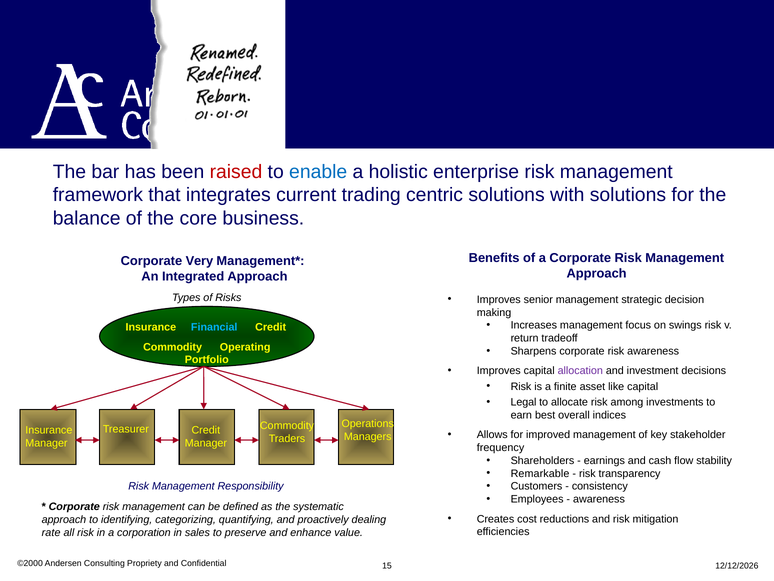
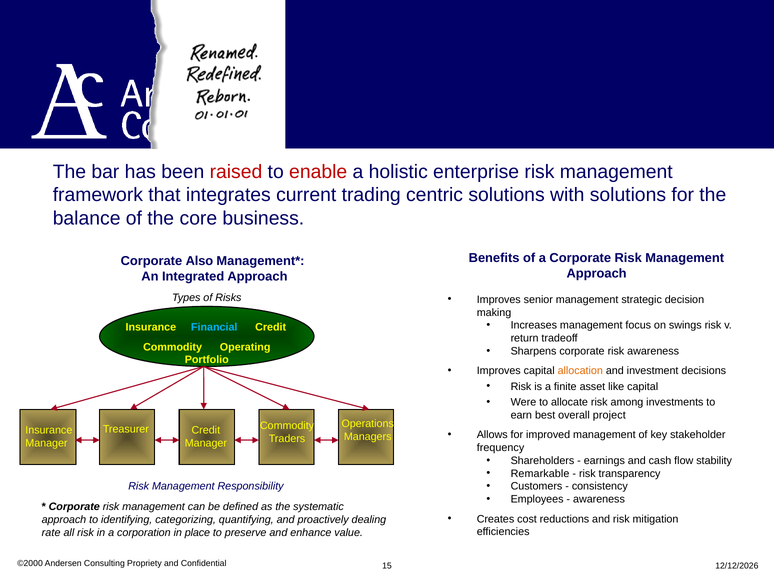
enable colour: blue -> red (318, 172)
Very: Very -> Also (199, 261)
allocation colour: purple -> orange (580, 371)
Legal: Legal -> Were (523, 402)
indices: indices -> project (609, 415)
sales: sales -> place (197, 532)
